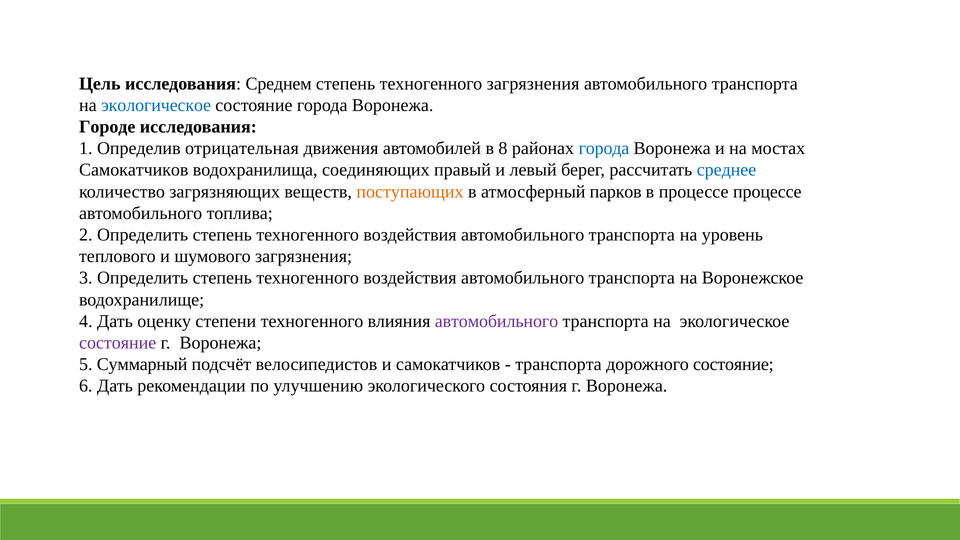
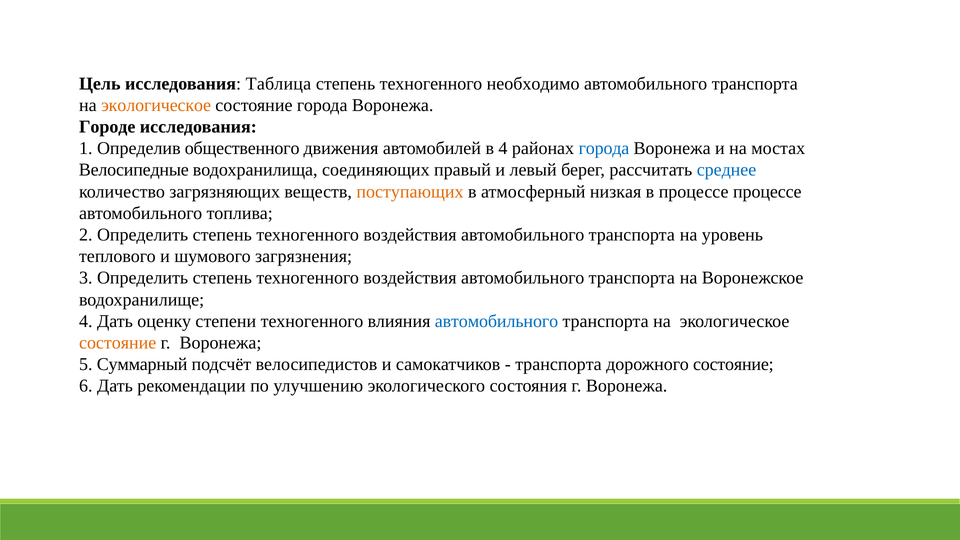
Среднем: Среднем -> Таблица (278, 84)
техногенного загрязнения: загрязнения -> необходимо (533, 84)
экологическое colour: blue -> orange (156, 105)
отрицательная: отрицательная -> общественного (242, 148)
в 8: 8 -> 4 (503, 148)
Самокатчиков: Самокатчиков -> Велосипедные (134, 170)
парков: парков -> низкая (616, 192)
автомобильного colour: purple -> blue (497, 321)
состояние colour: purple -> orange (118, 343)
